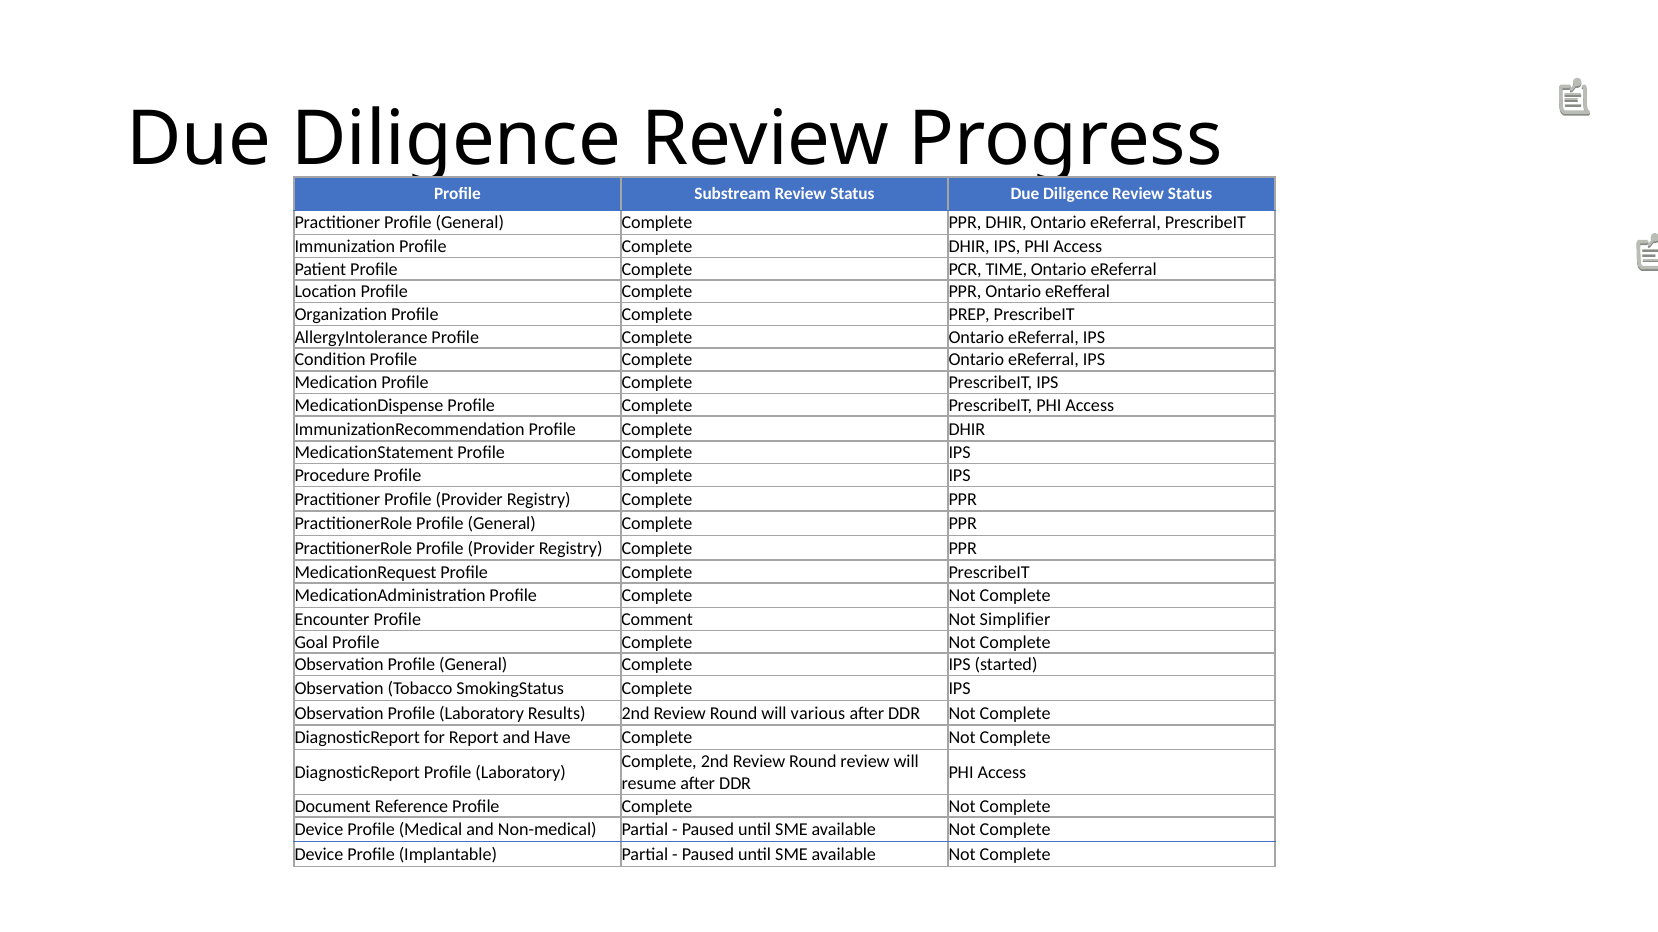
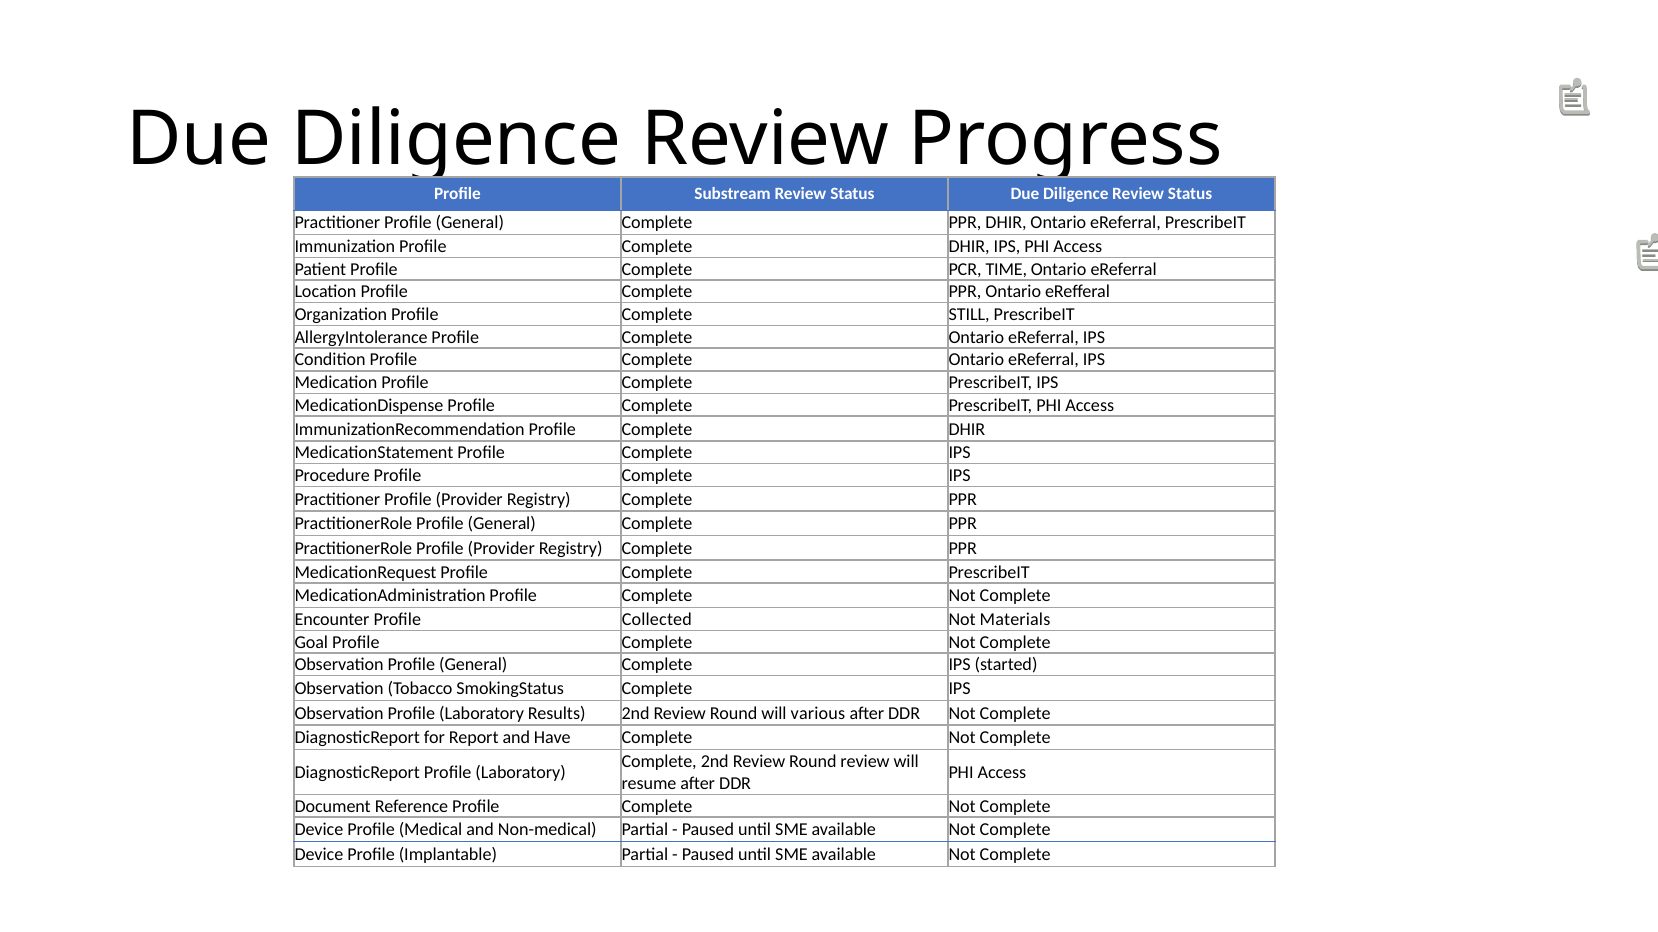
PREP: PREP -> STILL (969, 315)
Comment: Comment -> Collected (657, 620)
Simplifier: Simplifier -> Materials (1015, 620)
